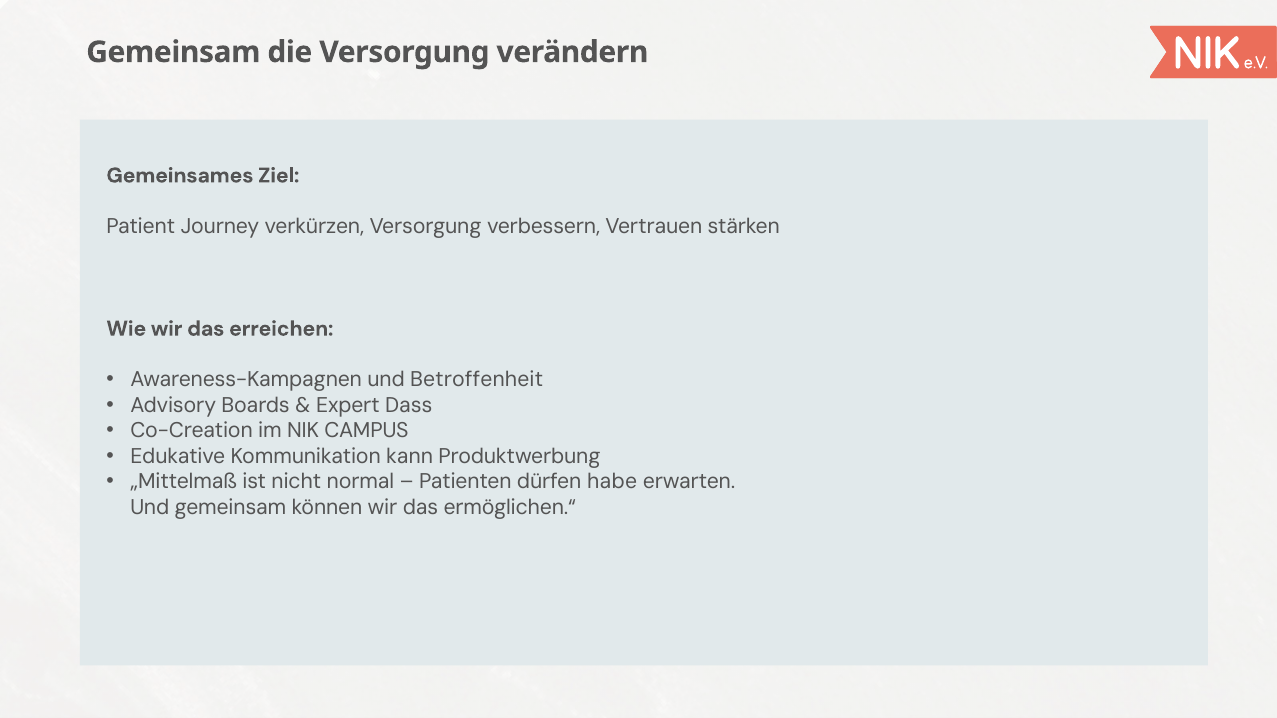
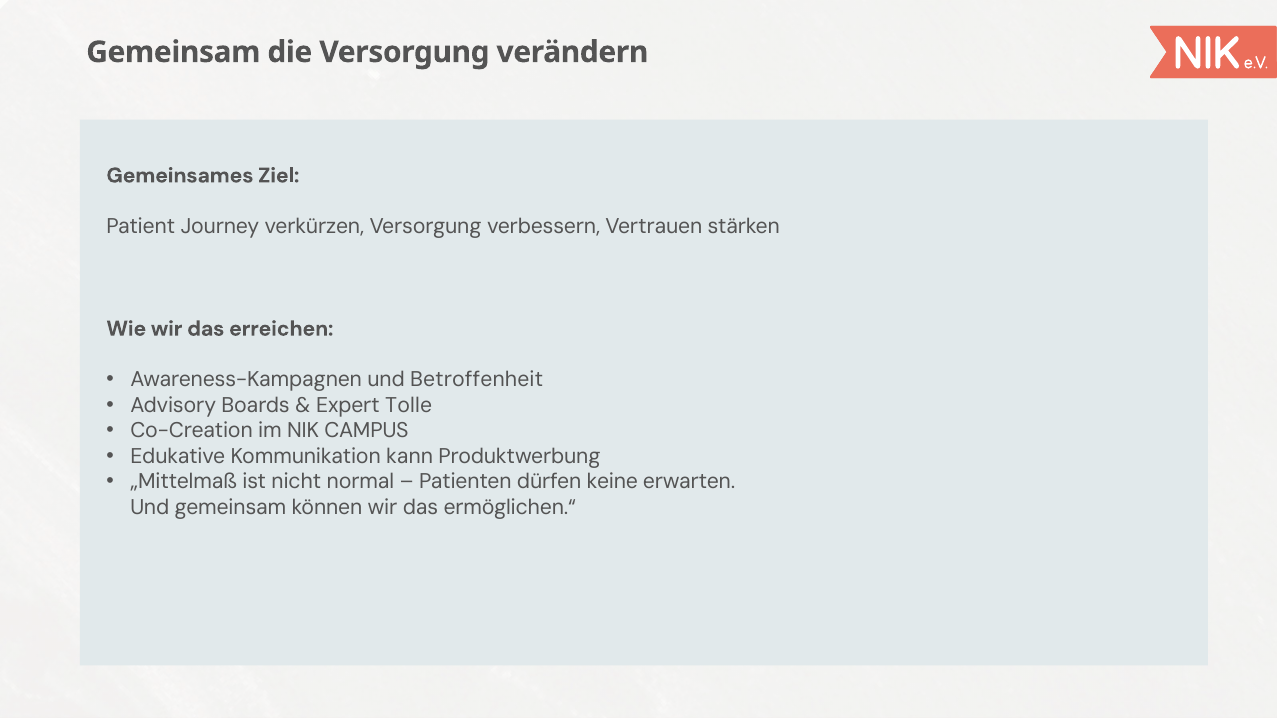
Dass: Dass -> Tolle (409, 405)
habe: habe -> keine (612, 482)
